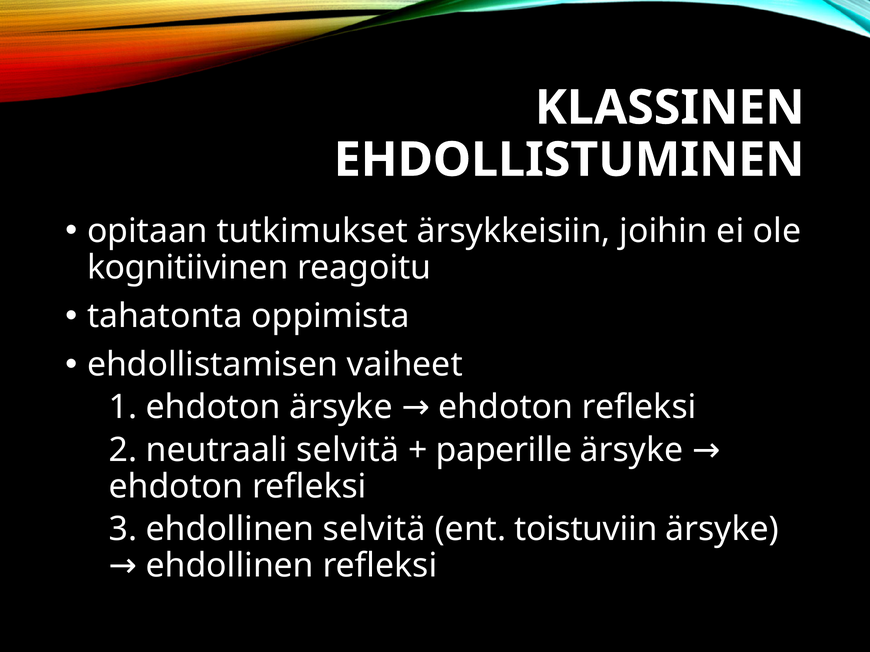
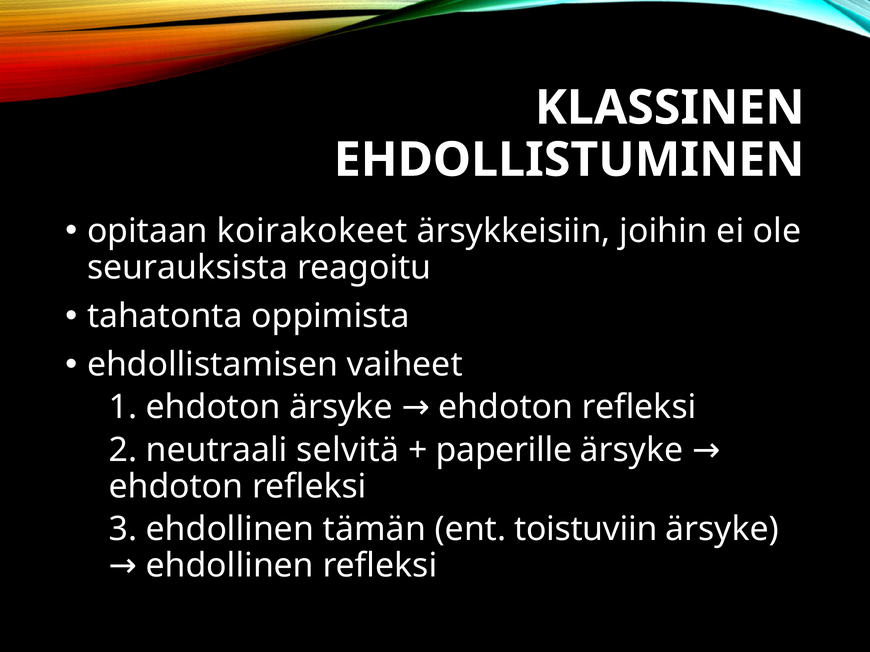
tutkimukset: tutkimukset -> koirakokeet (312, 231)
kognitiivinen: kognitiivinen -> seurauksista (188, 268)
ehdollinen selvitä: selvitä -> tämän (374, 529)
